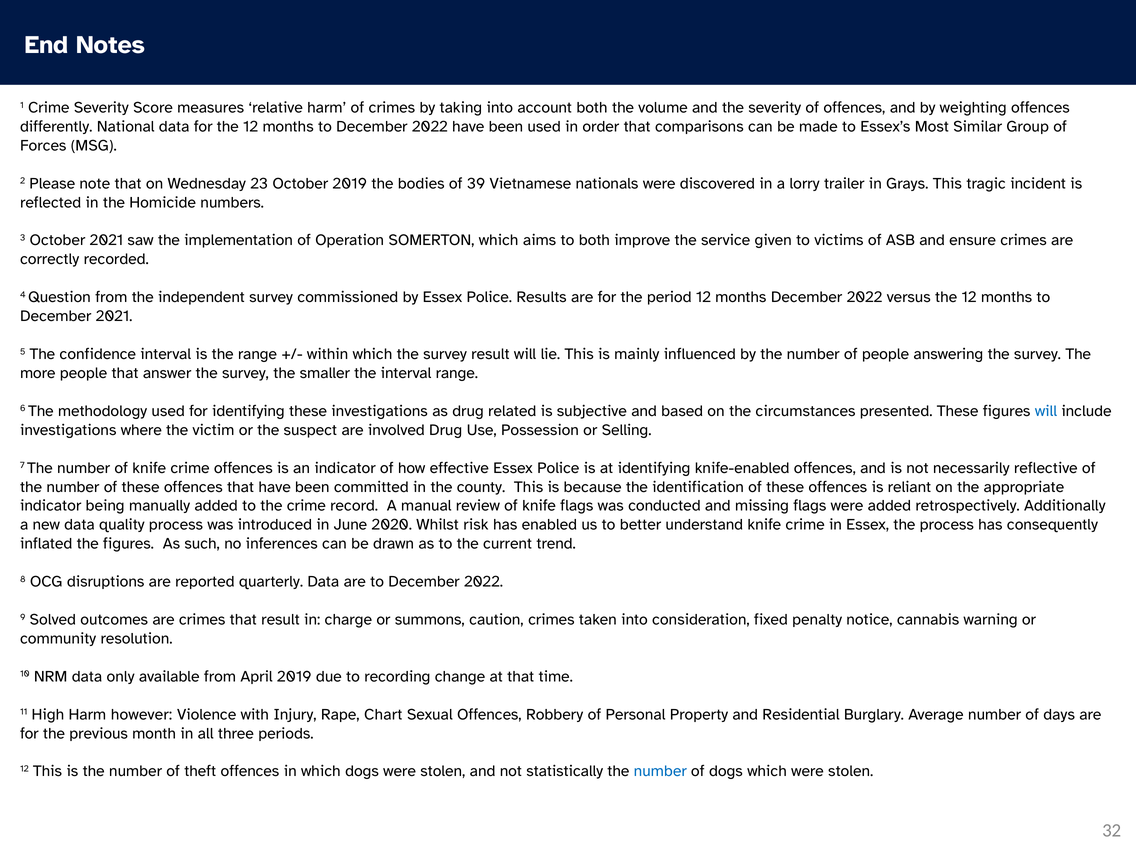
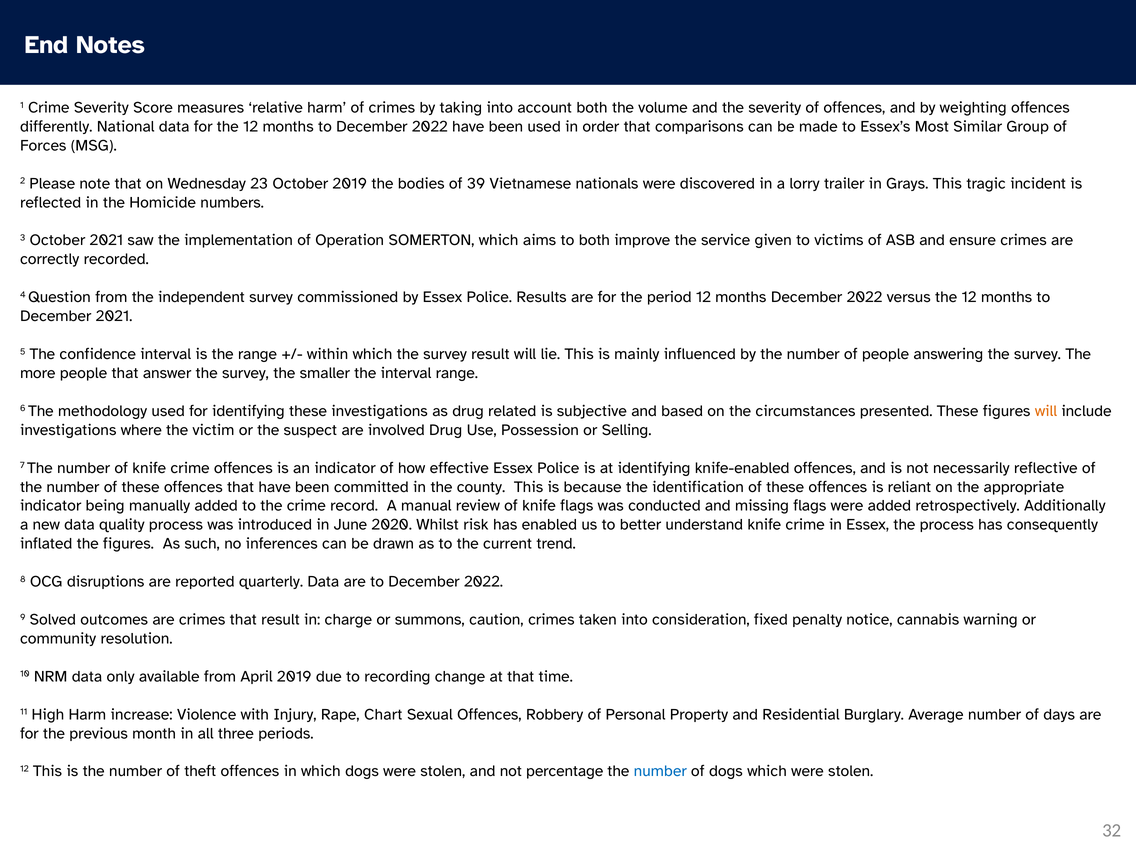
will colour: blue -> orange (1046, 411)
however: however -> increase (142, 714)
statistically: statistically -> percentage (565, 771)
